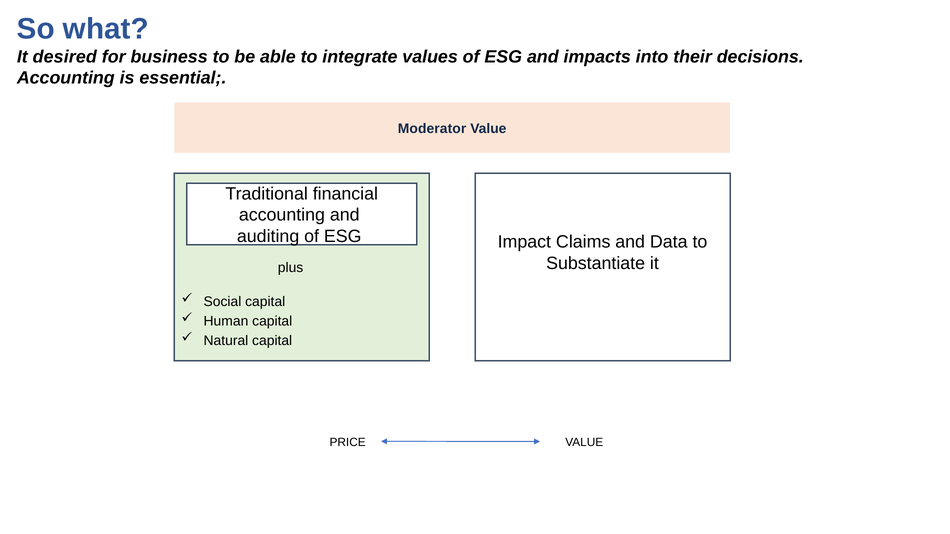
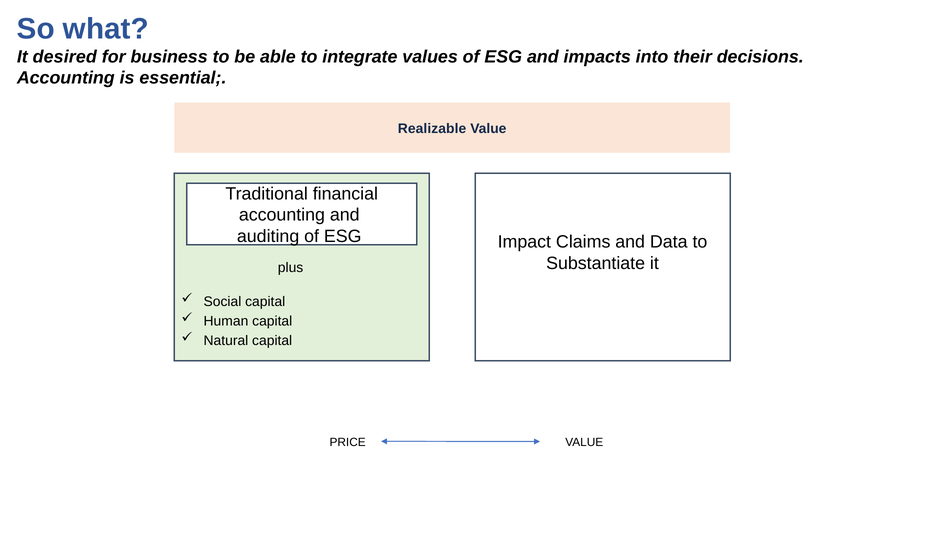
Moderator: Moderator -> Realizable (432, 129)
